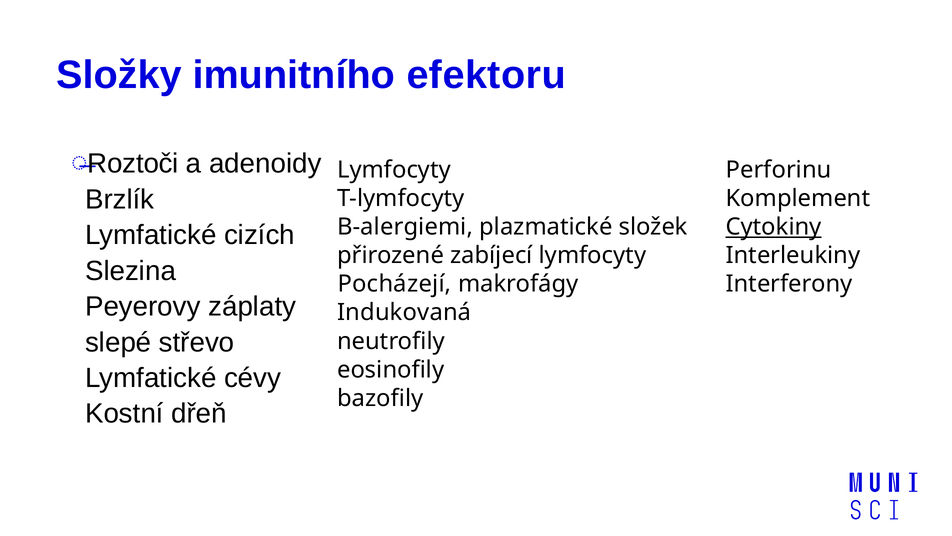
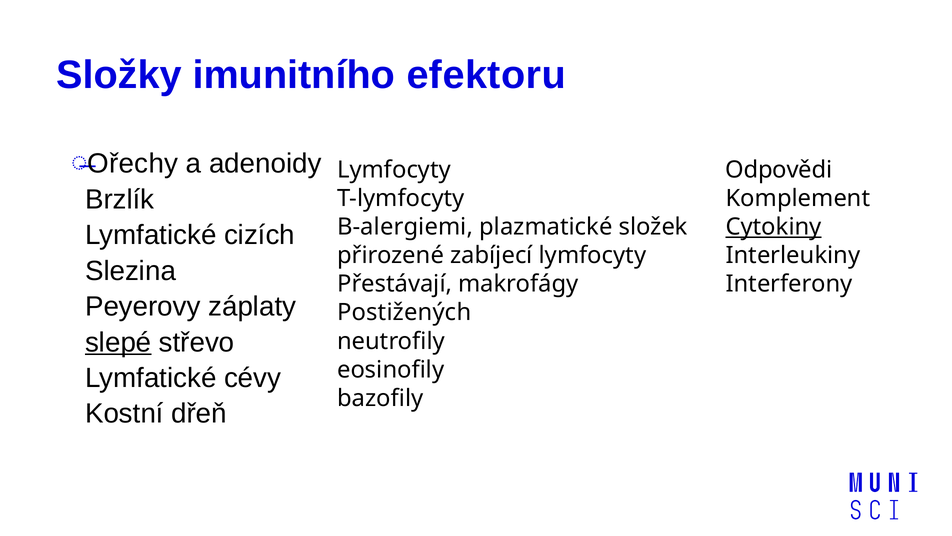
Roztoči: Roztoči -> Ořechy (133, 164)
Perforinu: Perforinu -> Odpovědi (779, 170)
Pocházejí: Pocházejí -> Přestávají (395, 284)
Indukovaná: Indukovaná -> Postižených (404, 312)
slepé underline: none -> present (118, 342)
